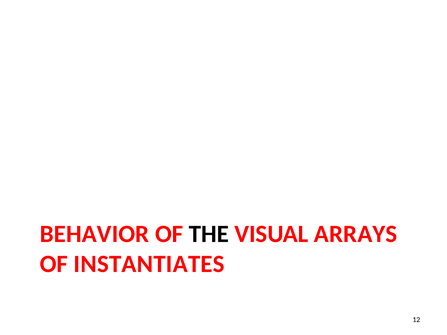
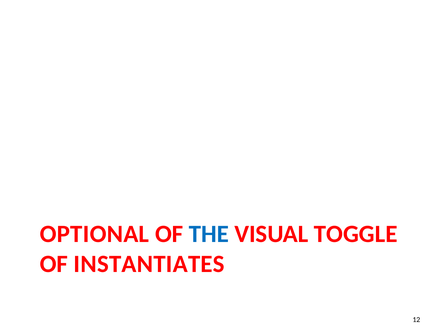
BEHAVIOR: BEHAVIOR -> OPTIONAL (94, 234)
THE colour: black -> blue (209, 234)
ARRAYS: ARRAYS -> TOGGLE (356, 234)
